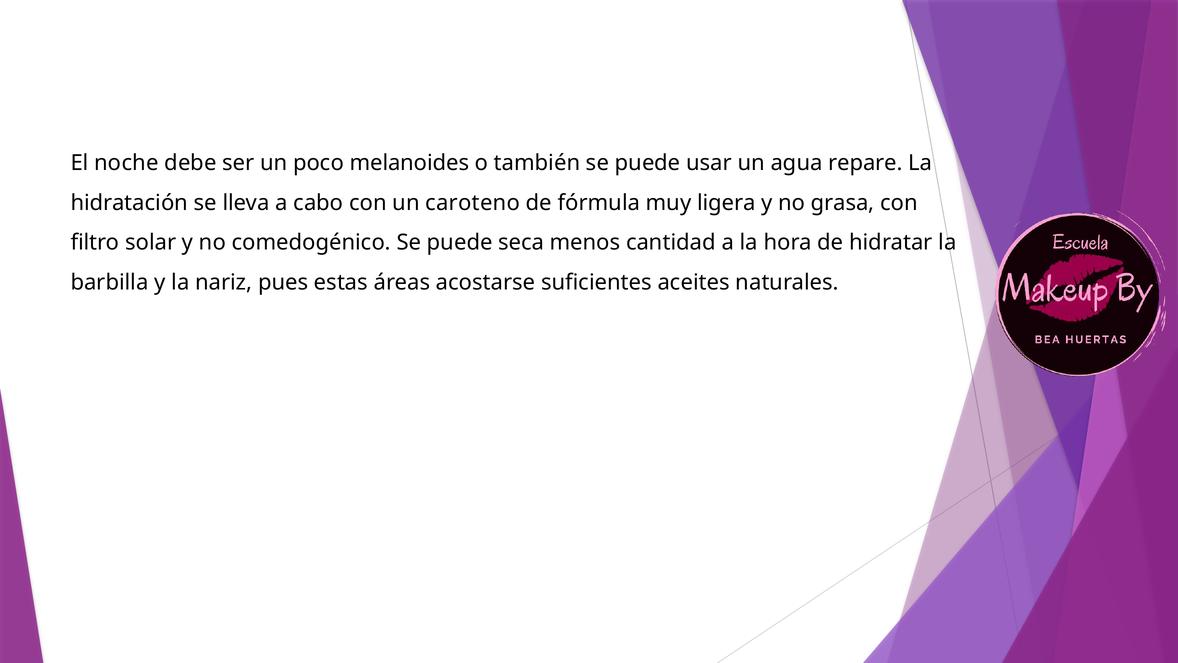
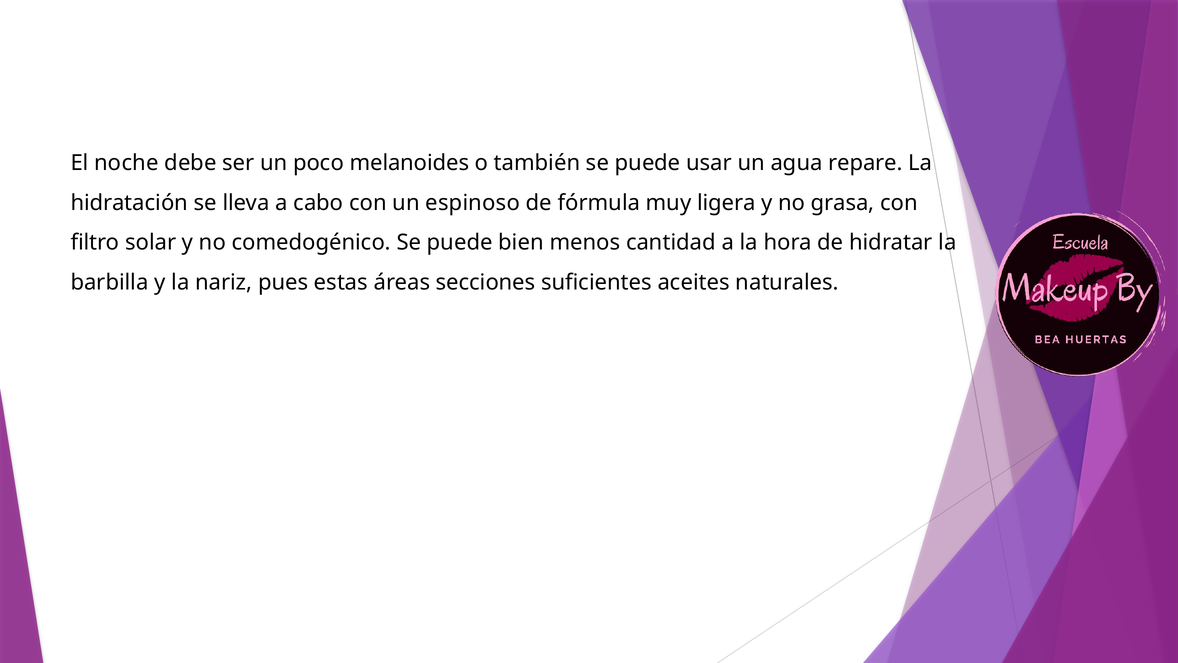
caroteno: caroteno -> espinoso (473, 203)
seca: seca -> bien (521, 243)
acostarse: acostarse -> secciones (486, 282)
